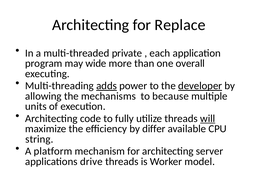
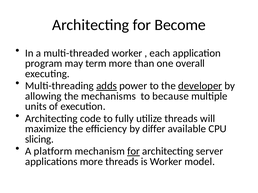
Replace: Replace -> Become (180, 25)
multi-threaded private: private -> worker (127, 53)
wide: wide -> term (96, 64)
will underline: present -> none (208, 119)
string: string -> slicing (39, 139)
for underline: none -> present (134, 152)
applications drive: drive -> more (91, 162)
